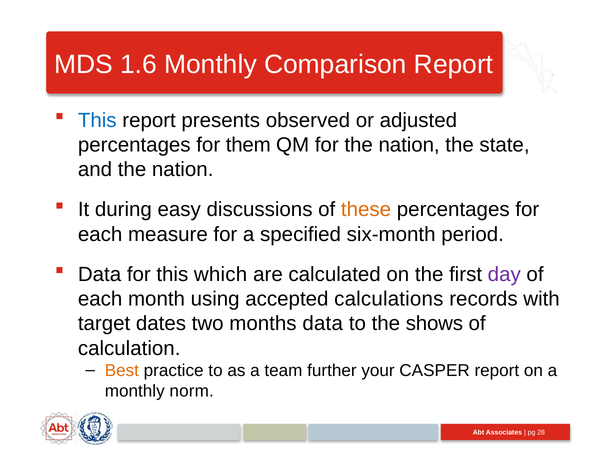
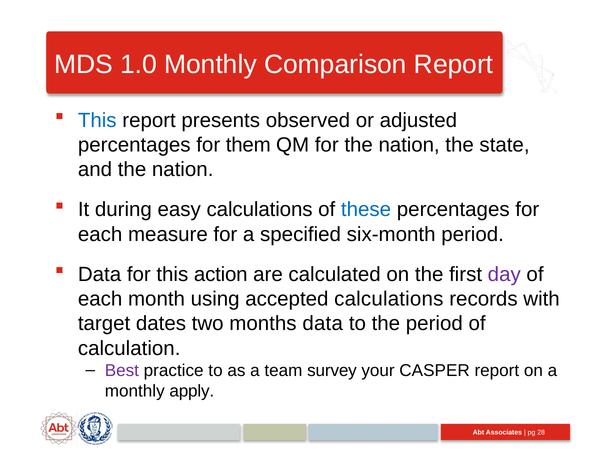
1.6: 1.6 -> 1.0 (139, 64)
easy discussions: discussions -> calculations (260, 209)
these colour: orange -> blue (366, 209)
which: which -> action (221, 274)
the shows: shows -> period (434, 323)
Best colour: orange -> purple (122, 370)
further: further -> survey (332, 370)
norm: norm -> apply (192, 391)
